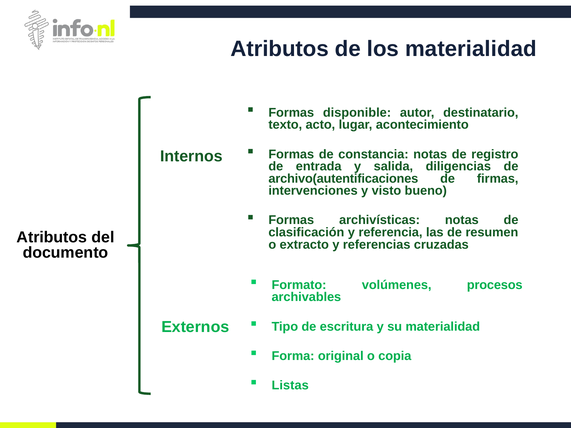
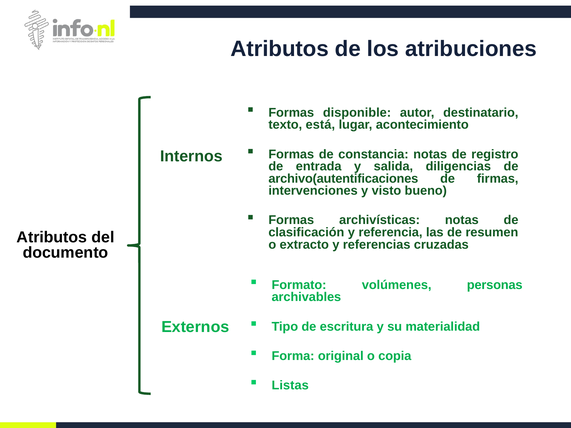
los materialidad: materialidad -> atribuciones (471, 49)
acto: acto -> está (320, 125)
procesos: procesos -> personas (495, 285)
